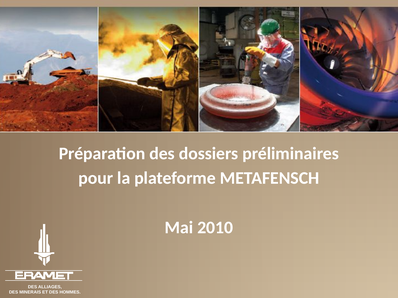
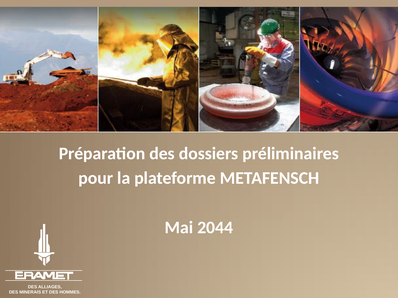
2010: 2010 -> 2044 (215, 228)
